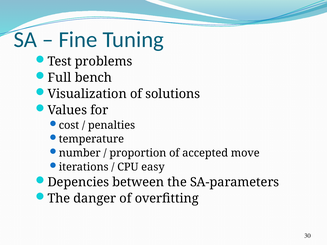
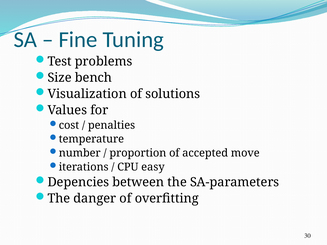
Full: Full -> Size (60, 78)
